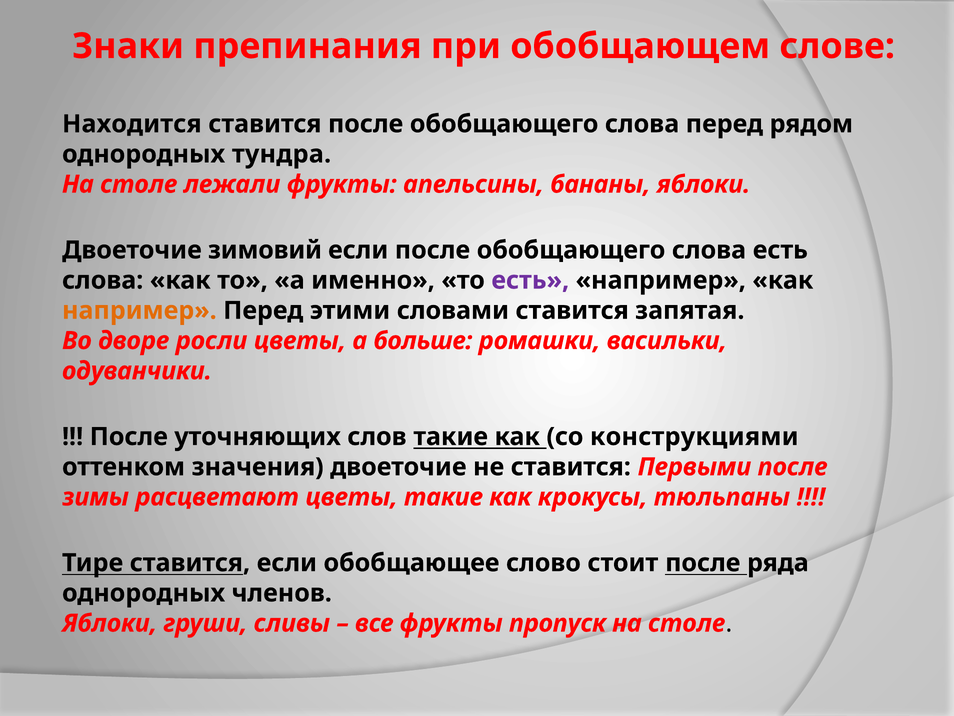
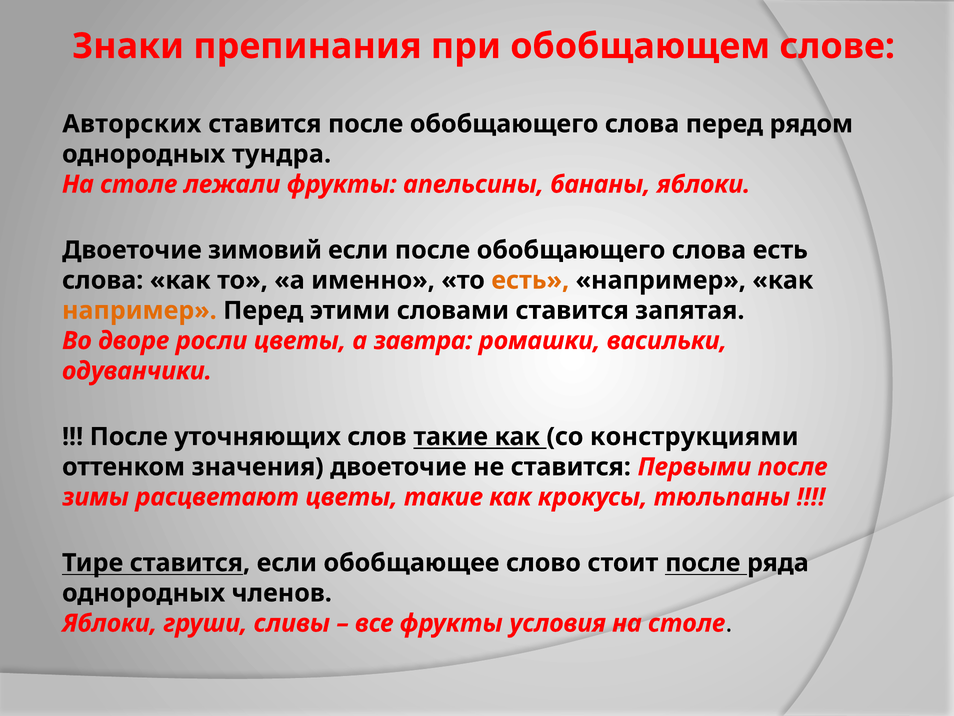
Находится: Находится -> Авторских (132, 124)
есть colour: purple -> orange (530, 280)
больше: больше -> завтра (423, 341)
пропуск: пропуск -> условия (558, 623)
